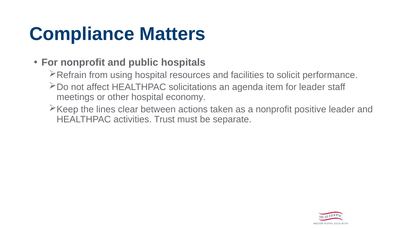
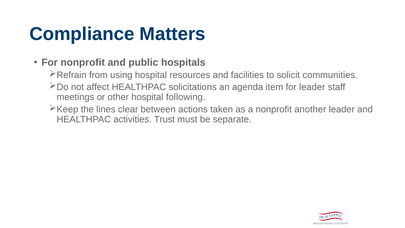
performance: performance -> communities (330, 75)
economy: economy -> following (186, 97)
positive: positive -> another (310, 109)
